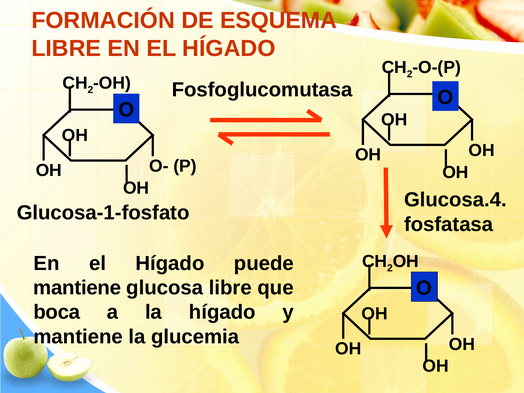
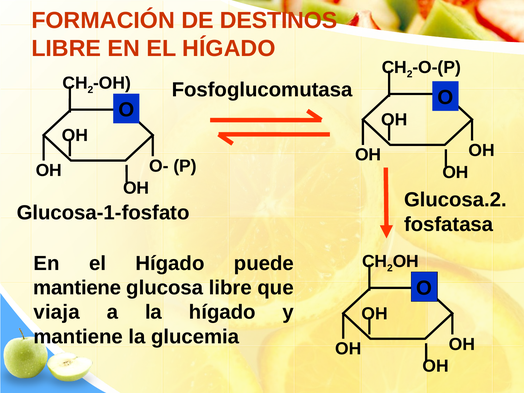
ESQUEMA: ESQUEMA -> DESTINOS (279, 21)
Glucosa.4: Glucosa.4 -> Glucosa.2 (455, 200)
boca: boca -> viaja (57, 312)
